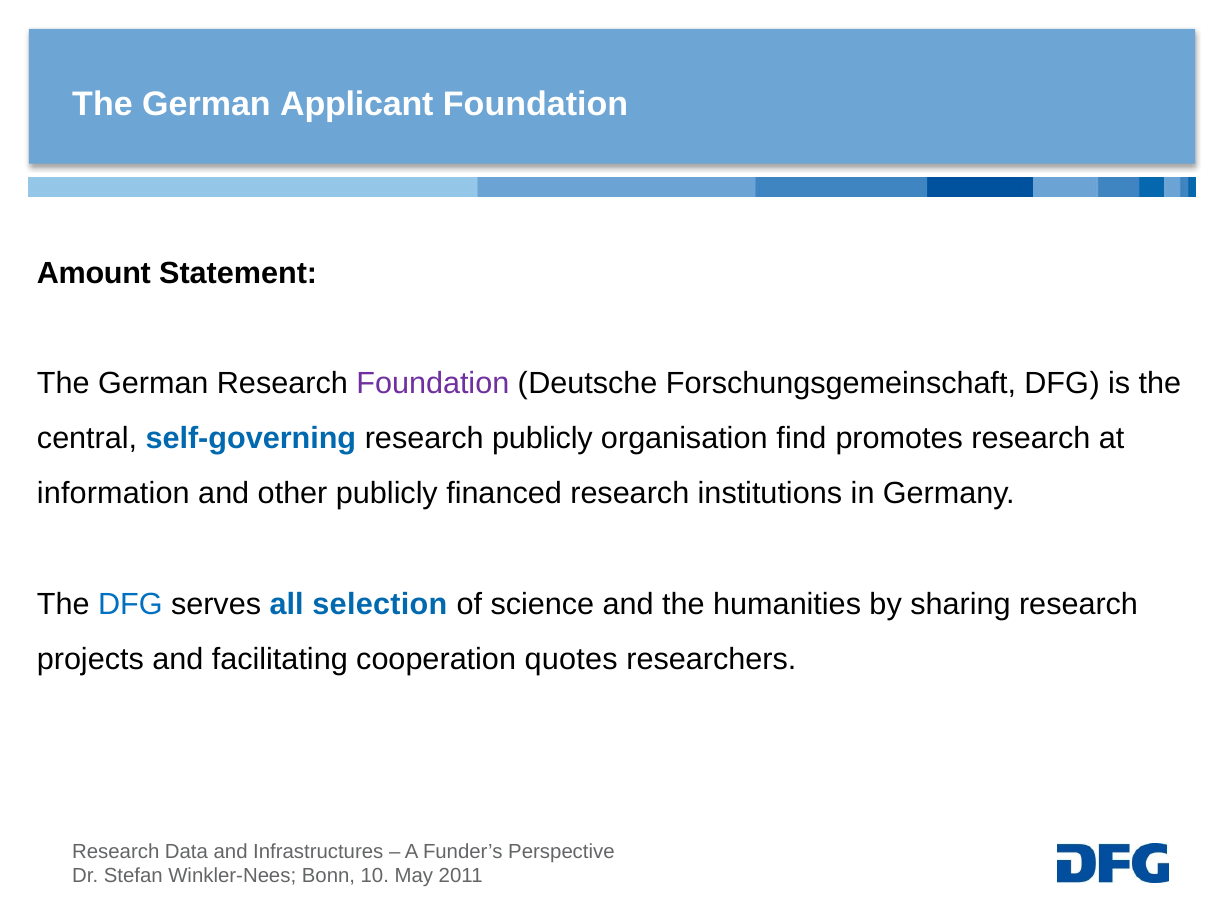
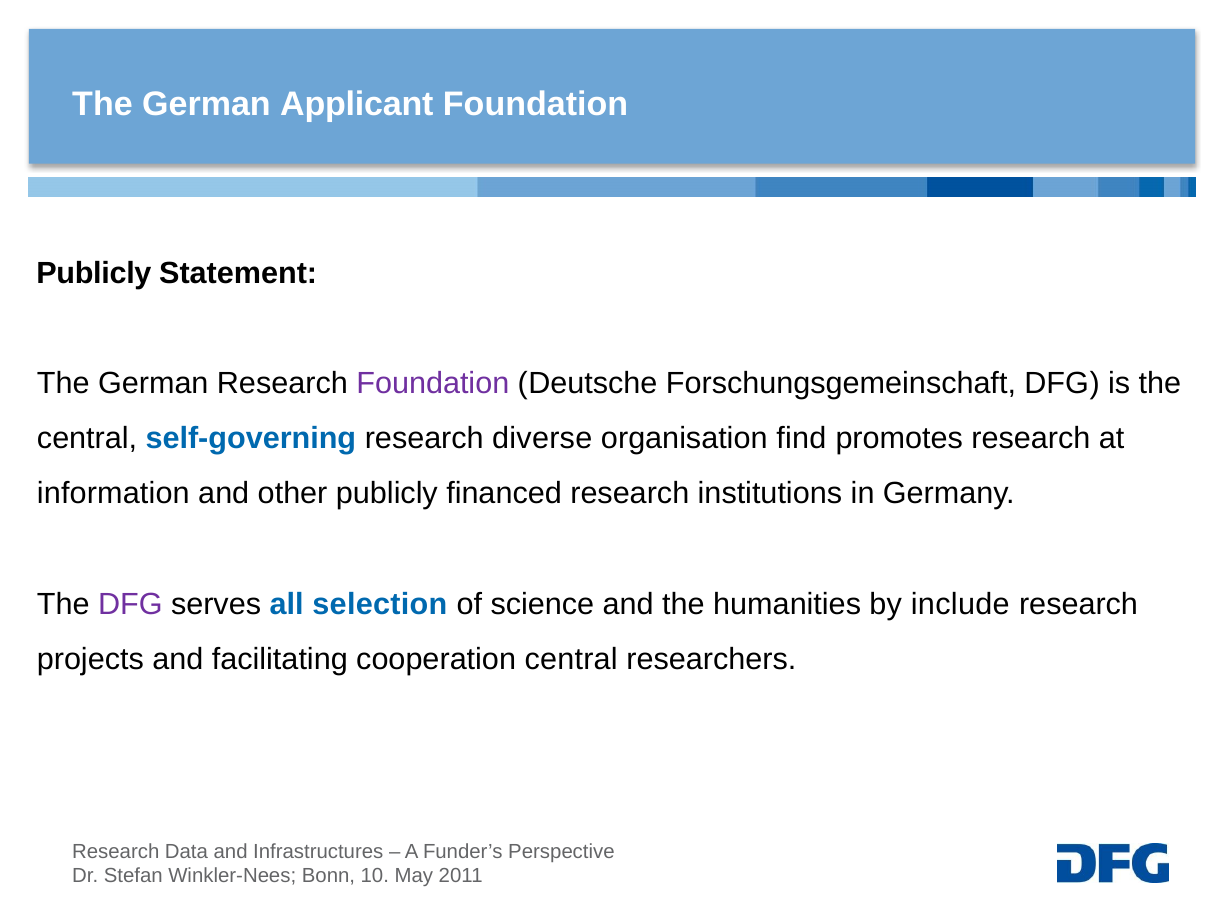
Amount: Amount -> Publicly (94, 273)
research publicly: publicly -> diverse (542, 439)
DFG colour: blue -> purple (130, 604)
sharing: sharing -> include (960, 604)
cooperation quotes: quotes -> central (571, 659)
